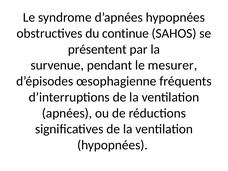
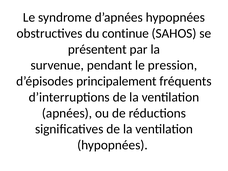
mesurer: mesurer -> pression (173, 65)
œsophagienne: œsophagienne -> principalement (116, 81)
